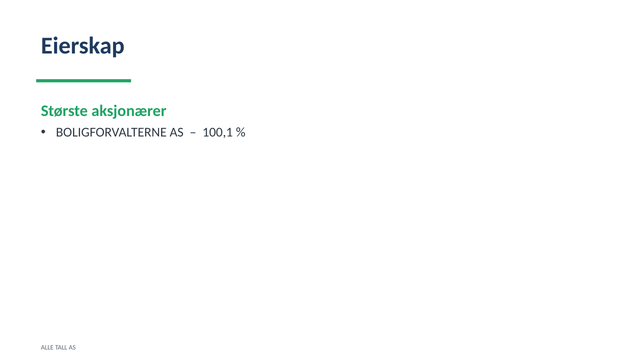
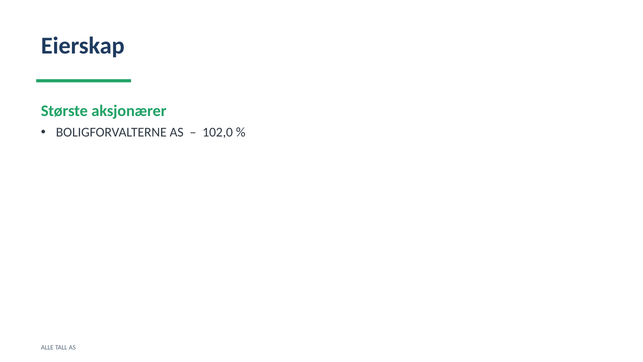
100,1: 100,1 -> 102,0 (218, 132)
